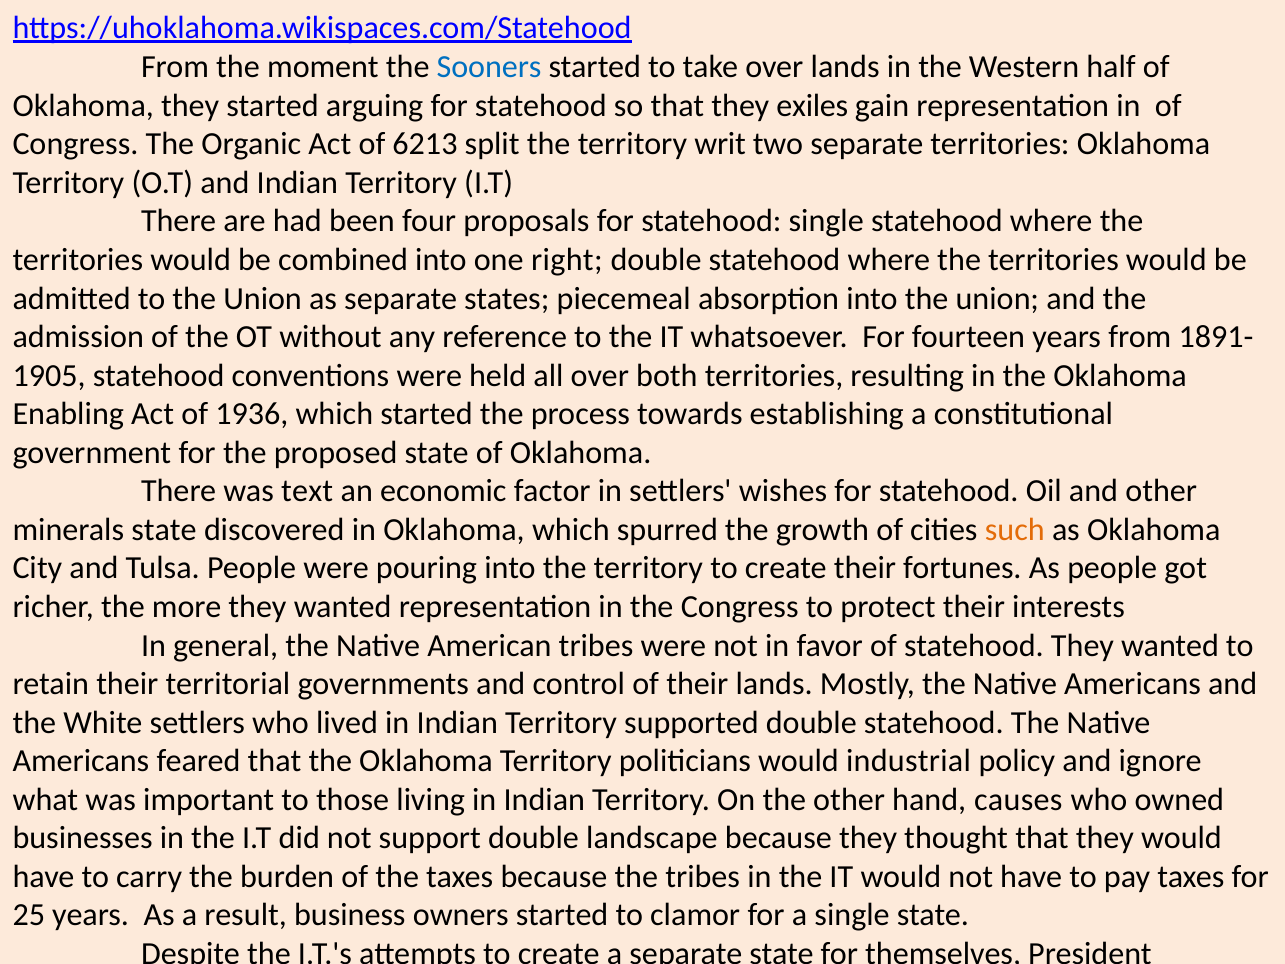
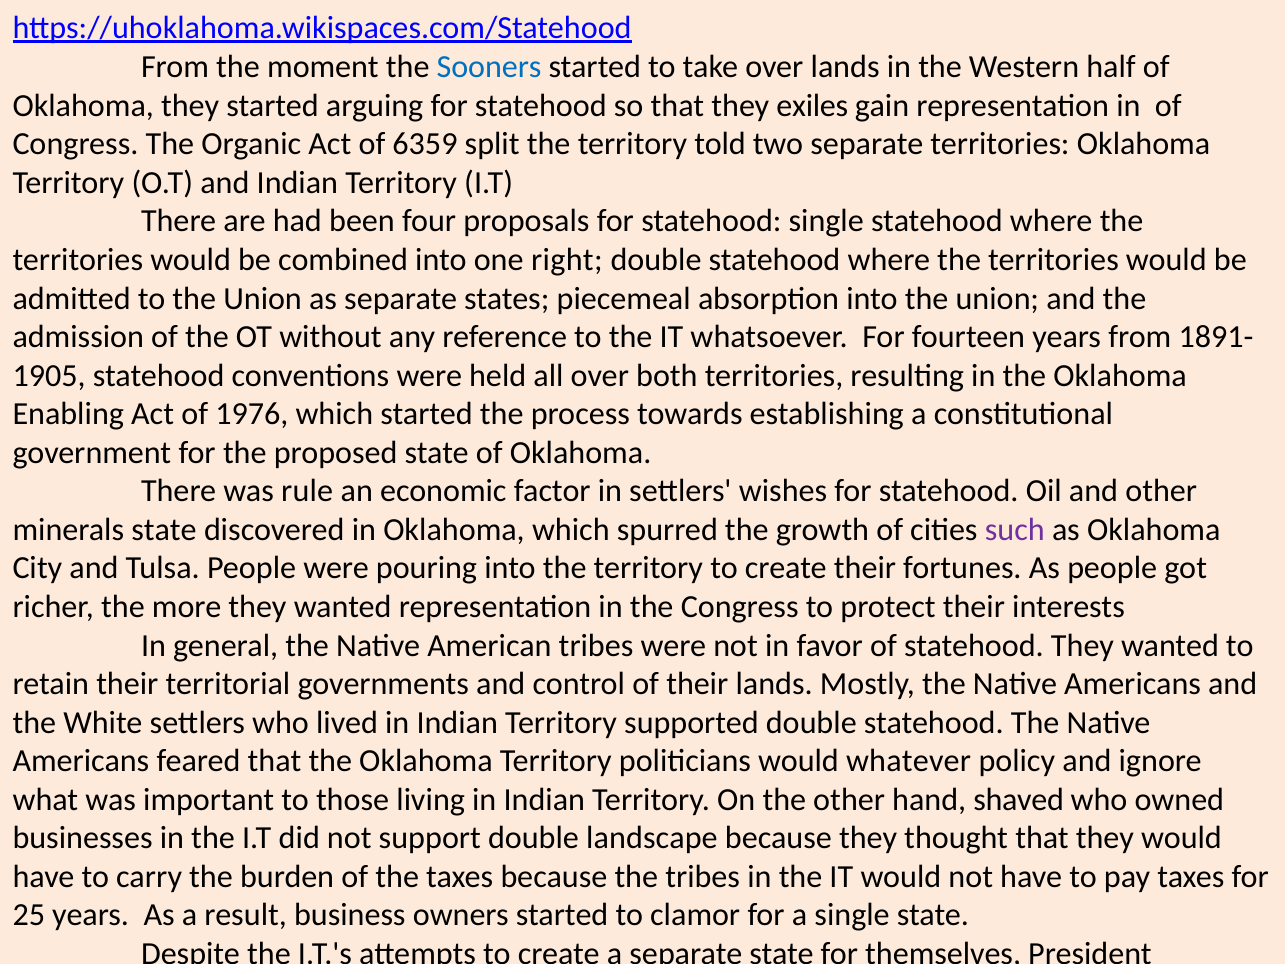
6213: 6213 -> 6359 (425, 144)
writ: writ -> told (720, 144)
1936: 1936 -> 1976 (252, 414)
text: text -> rule (307, 491)
such colour: orange -> purple (1015, 530)
industrial: industrial -> whatever (909, 761)
causes: causes -> shaved (1019, 800)
